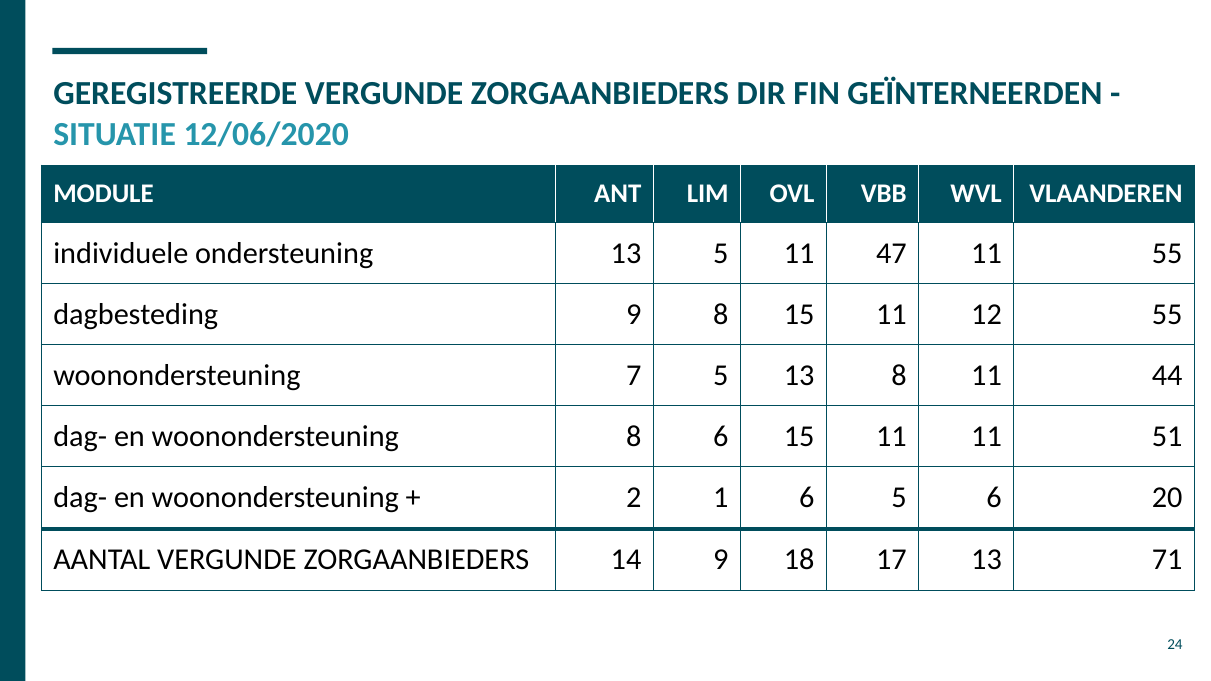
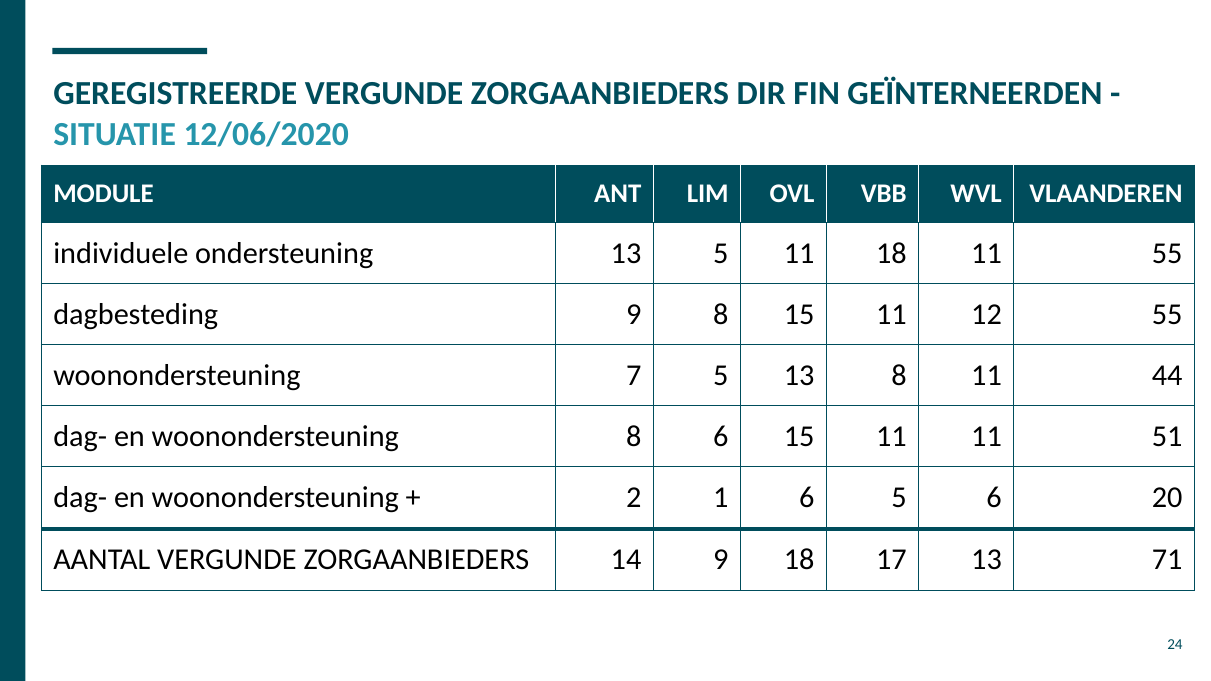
11 47: 47 -> 18 (891, 253)
